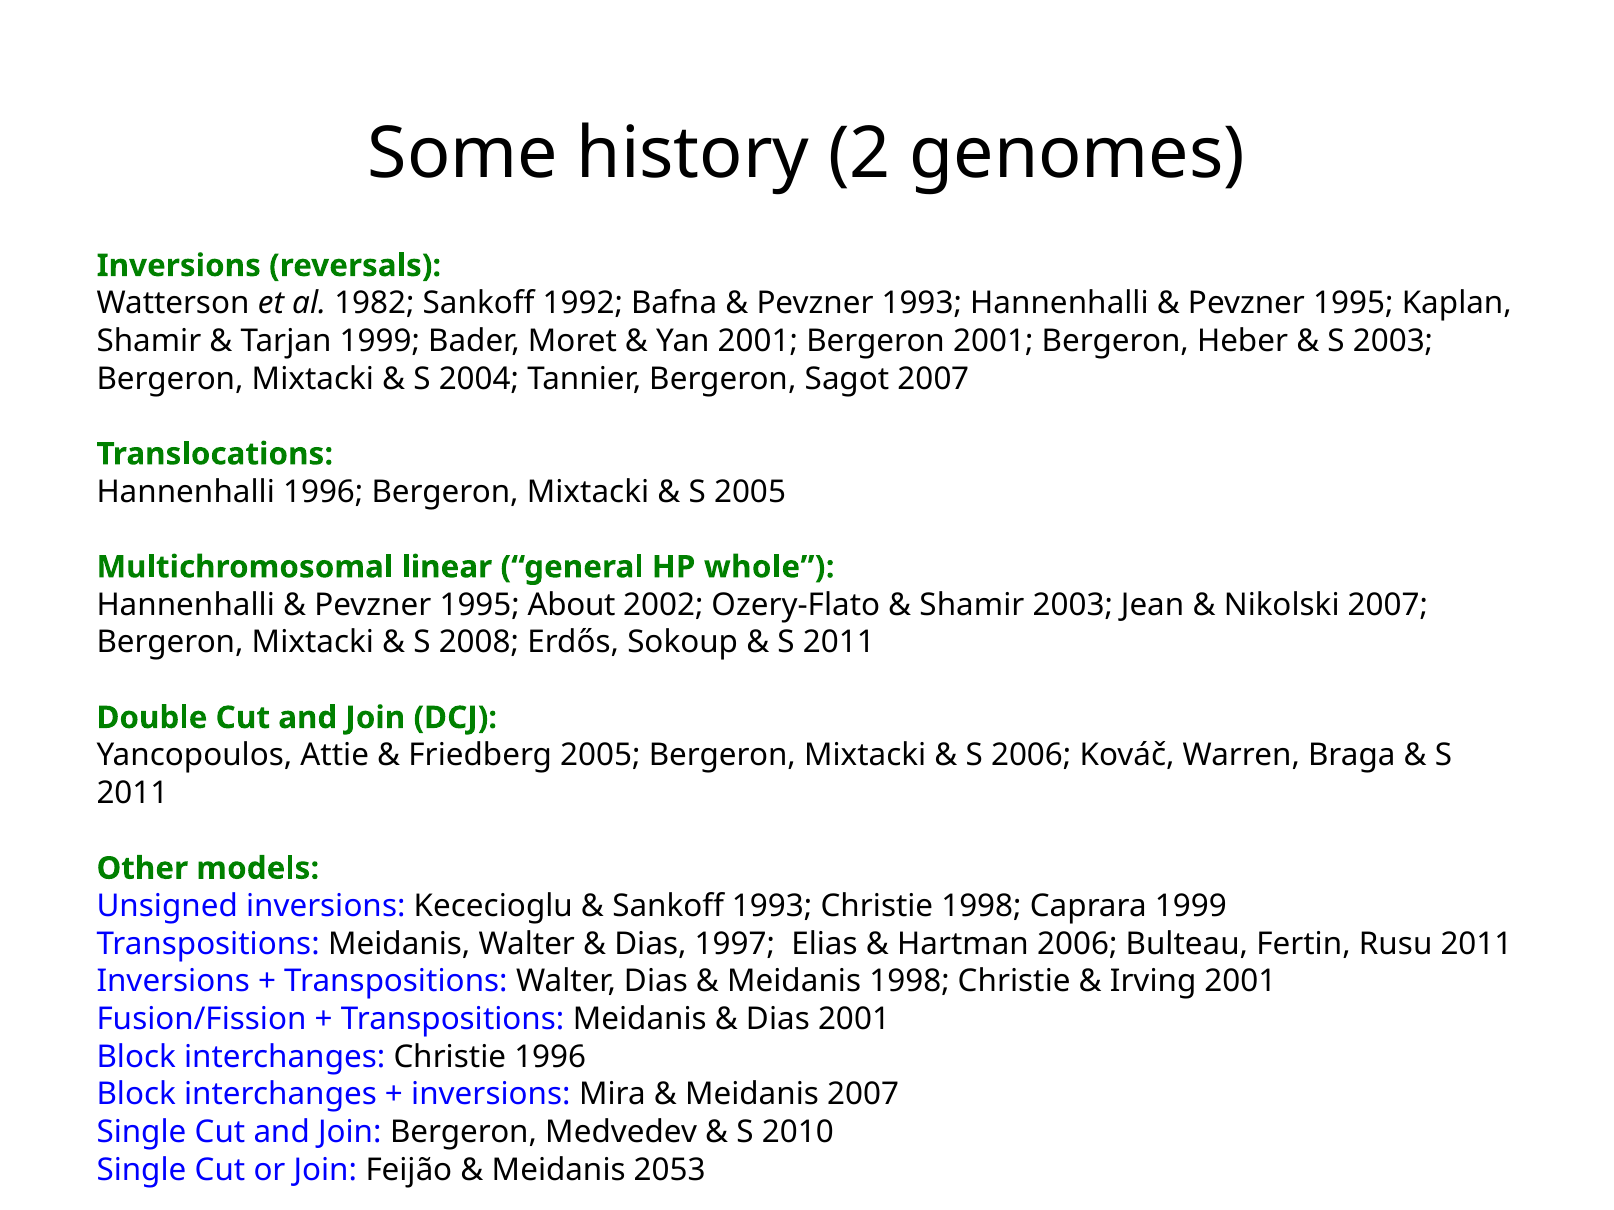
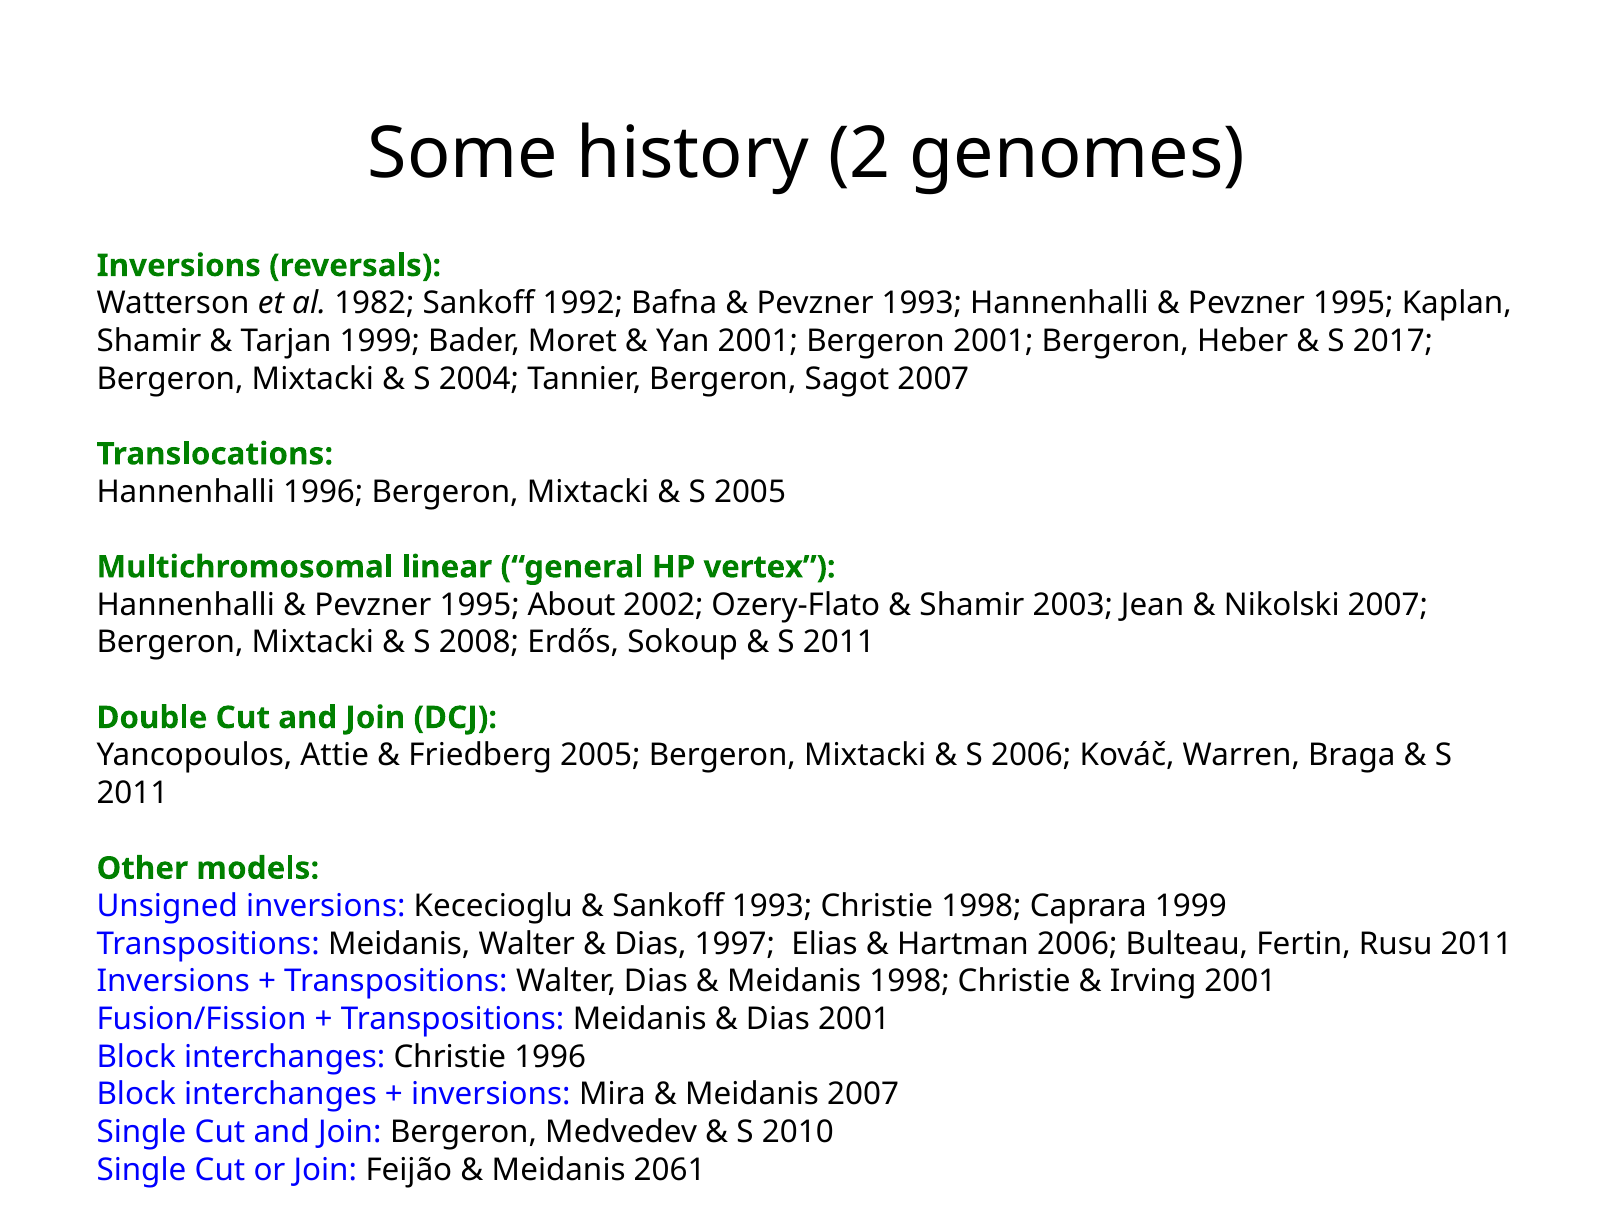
S 2003: 2003 -> 2017 (1393, 341)
whole: whole -> vertex (770, 567)
2053: 2053 -> 2061 (670, 1170)
